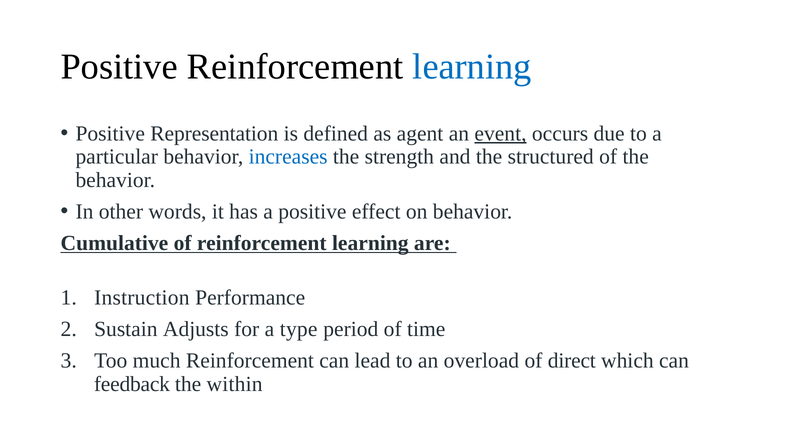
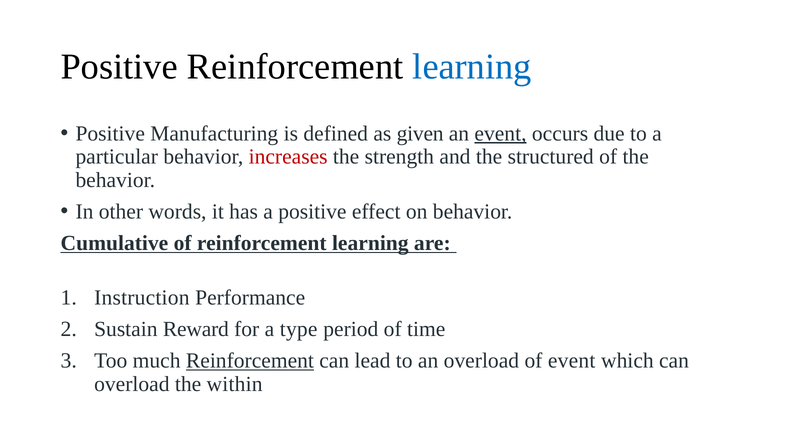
Representation: Representation -> Manufacturing (214, 134)
agent: agent -> given (420, 134)
increases colour: blue -> red (288, 157)
Adjusts: Adjusts -> Reward (196, 329)
Reinforcement underline: none -> present (250, 361)
of direct: direct -> event (572, 361)
feedback: feedback -> overload (132, 384)
